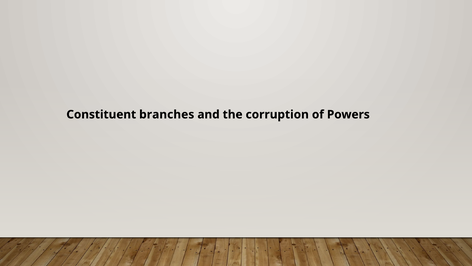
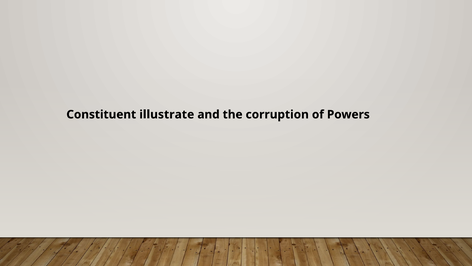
branches: branches -> illustrate (167, 114)
